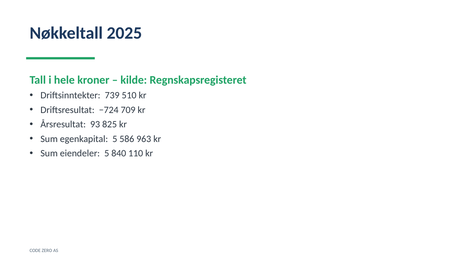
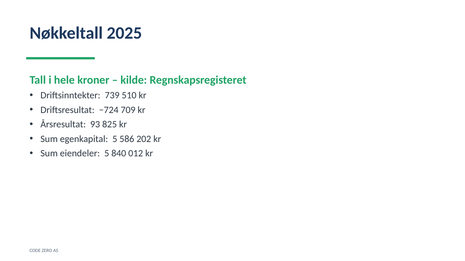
963: 963 -> 202 (144, 139)
110: 110 -> 012 (136, 154)
